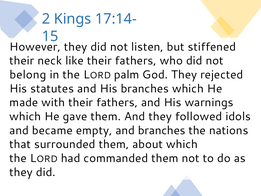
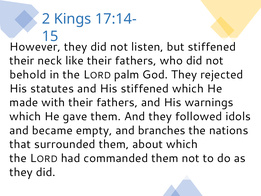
belong: belong -> behold (28, 75)
His branches: branches -> stiffened (145, 88)
